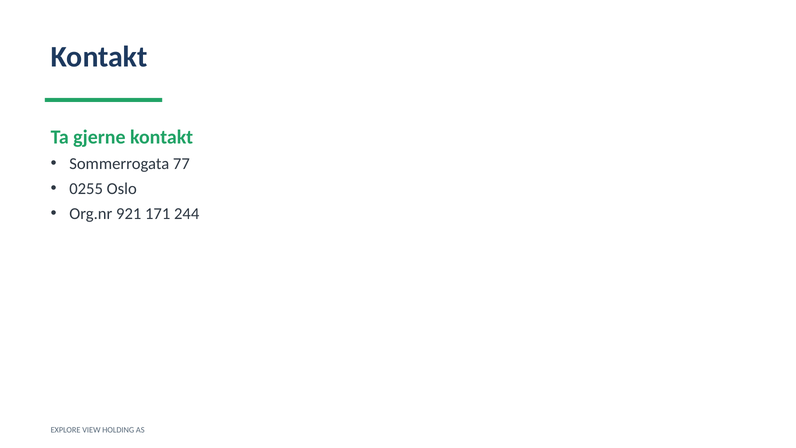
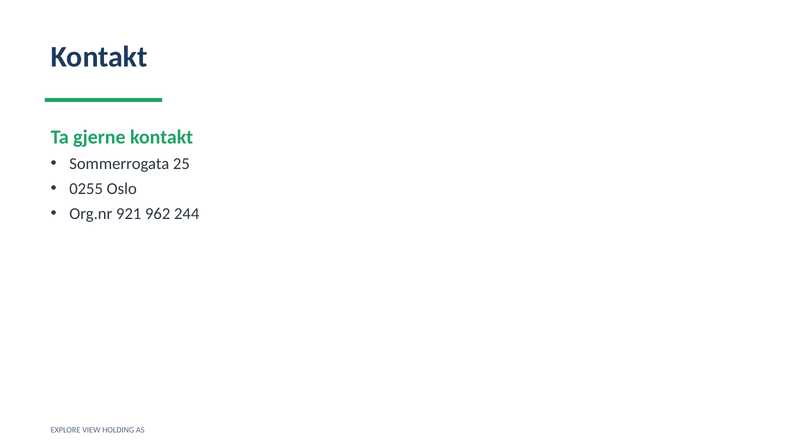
77: 77 -> 25 (181, 164)
171: 171 -> 962 (158, 213)
